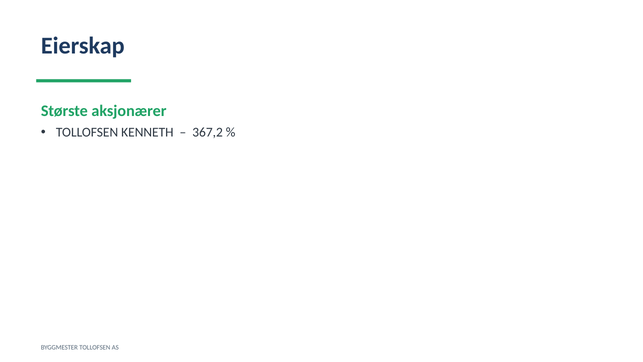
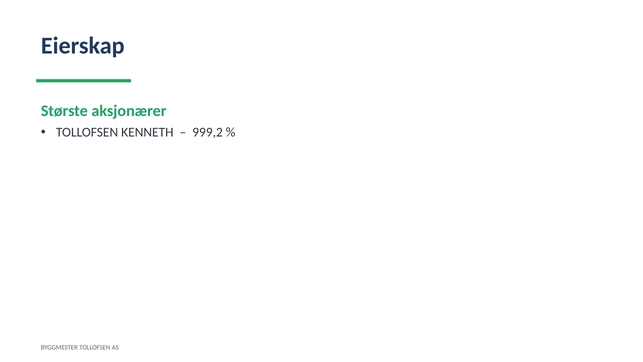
367,2: 367,2 -> 999,2 (208, 132)
